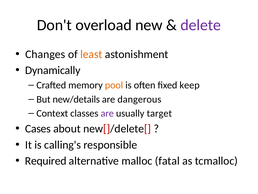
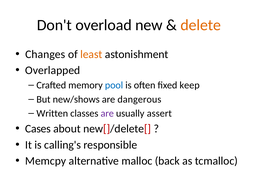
delete colour: purple -> orange (201, 25)
Dynamically: Dynamically -> Overlapped (53, 70)
pool colour: orange -> blue (114, 85)
new/details: new/details -> new/shows (76, 99)
Context: Context -> Written (52, 113)
target: target -> assert (159, 113)
Required: Required -> Memcpy (46, 161)
fatal: fatal -> back (167, 161)
